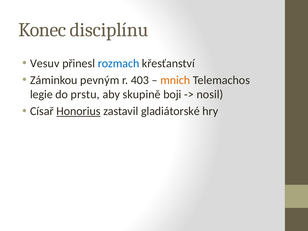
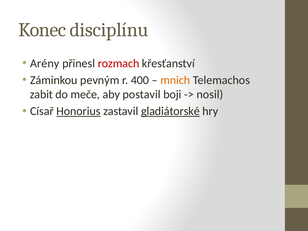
Vesuv: Vesuv -> Arény (45, 63)
rozmach colour: blue -> red (119, 63)
403: 403 -> 400 (140, 80)
legie: legie -> zabit (41, 95)
prstu: prstu -> meče (85, 95)
skupině: skupině -> postavil (142, 95)
gladiátorské underline: none -> present (170, 111)
